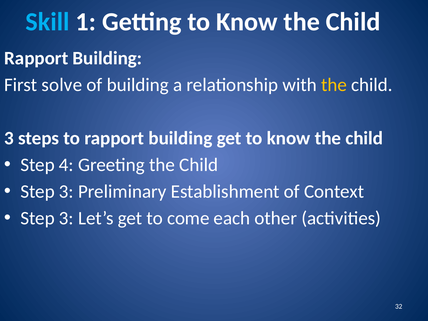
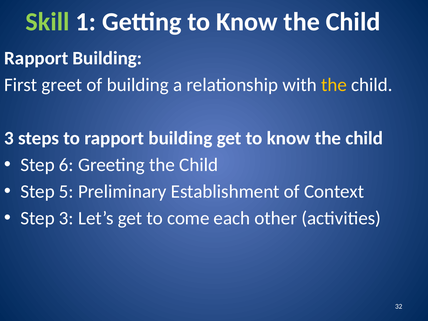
Skill colour: light blue -> light green (48, 22)
solve: solve -> greet (62, 85)
4: 4 -> 6 (66, 165)
3: 3 -> 5 (66, 192)
